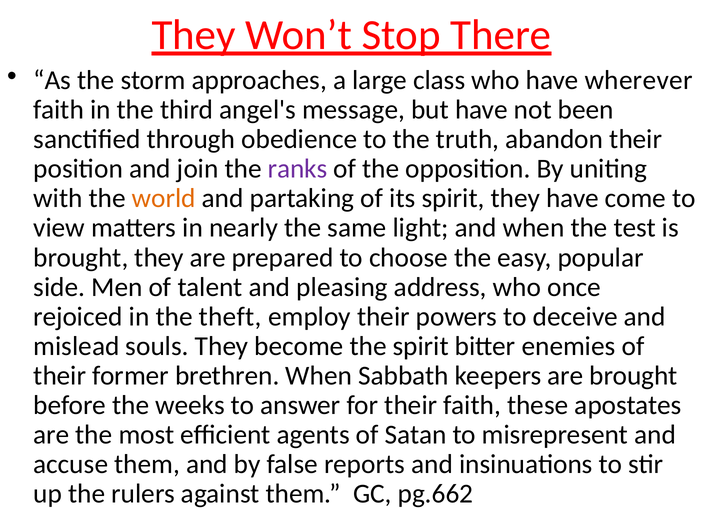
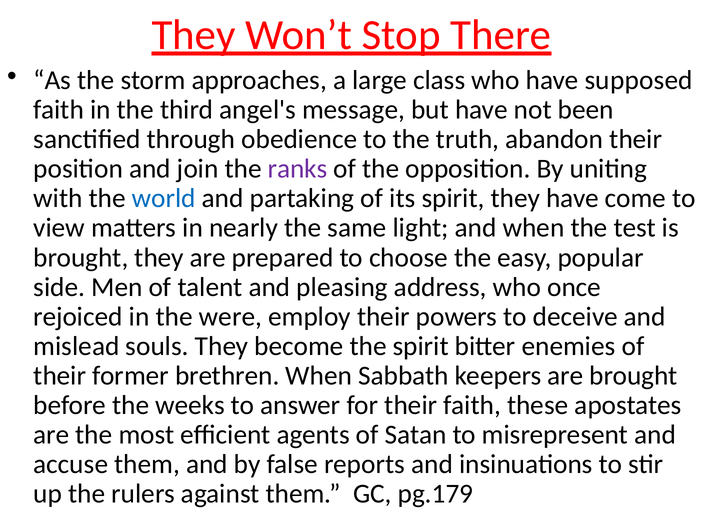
wherever: wherever -> supposed (639, 80)
world colour: orange -> blue (164, 199)
theft: theft -> were (230, 317)
pg.662: pg.662 -> pg.179 (435, 494)
